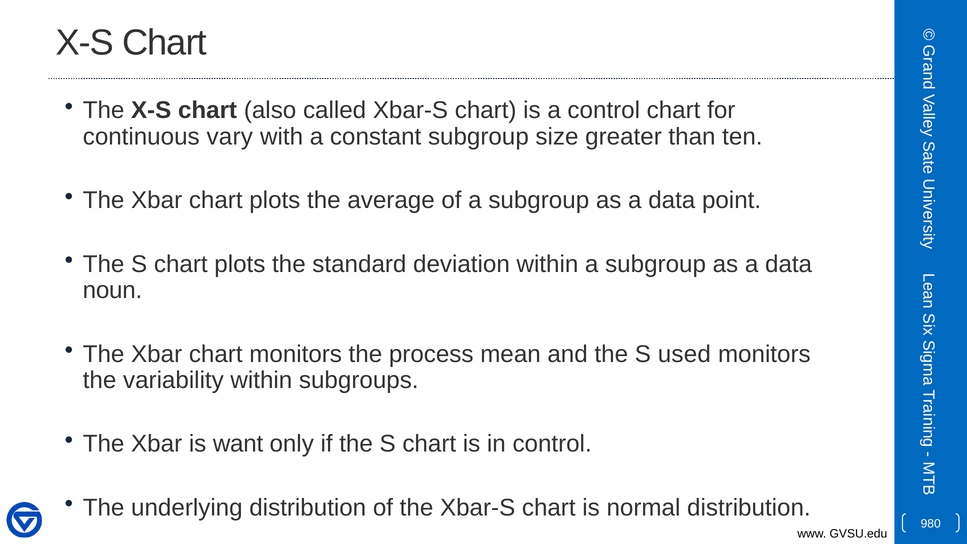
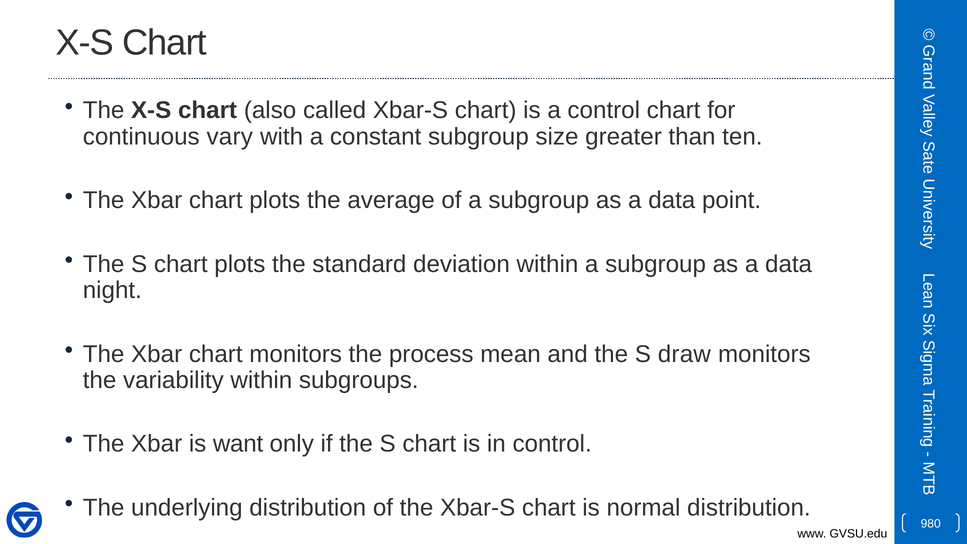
noun: noun -> night (112, 290)
used: used -> draw (684, 354)
